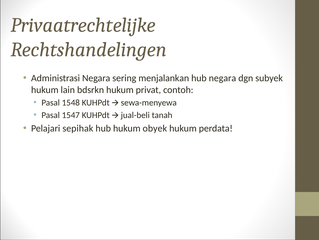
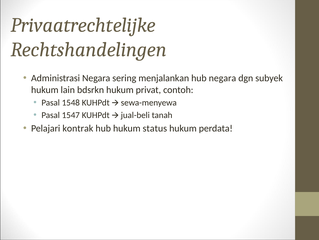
sepihak: sepihak -> kontrak (78, 128)
obyek: obyek -> status (155, 128)
